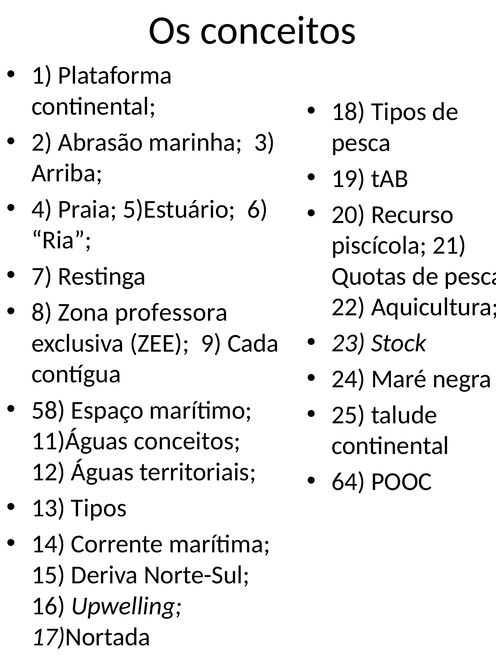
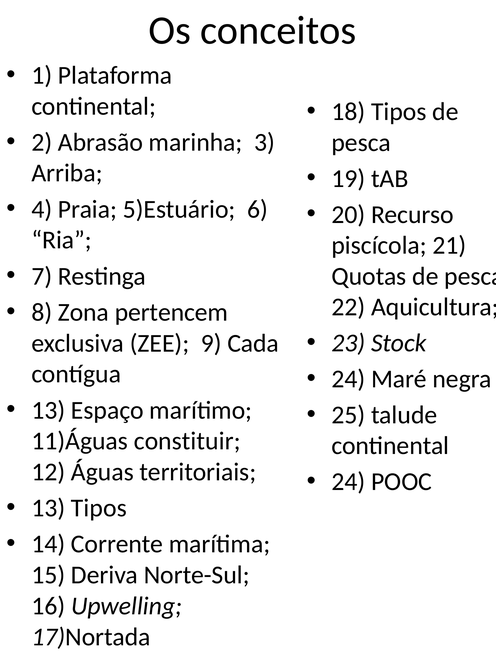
professora: professora -> pertencem (171, 312)
58: 58 -> 13 (48, 410)
11)Águas conceitos: conceitos -> constituir (187, 441)
64: 64 -> 24 (348, 481)
